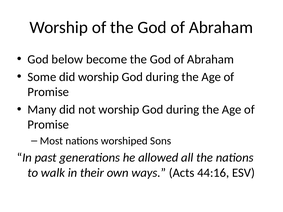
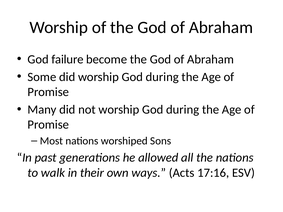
below: below -> failure (67, 59)
44:16: 44:16 -> 17:16 (213, 173)
